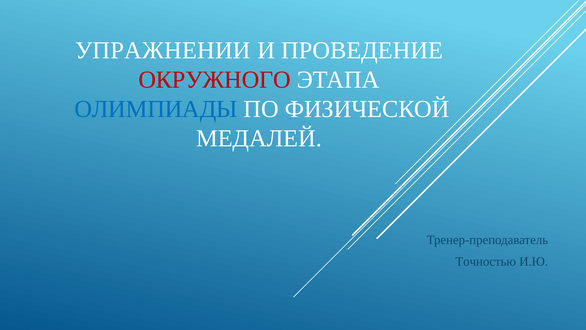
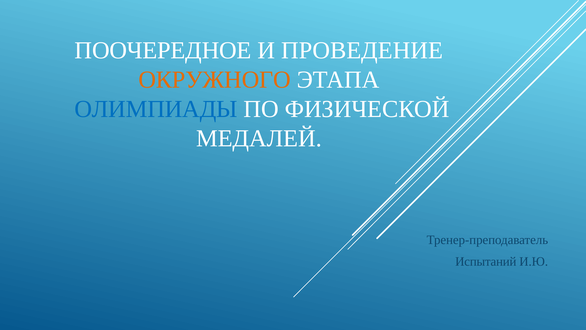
УПРАЖНЕНИИ: УПРАЖНЕНИИ -> ПООЧЕРЕДНОЕ (163, 50)
ОКРУЖНОГО colour: red -> orange (215, 80)
Точностью: Точностью -> Испытаний (486, 261)
